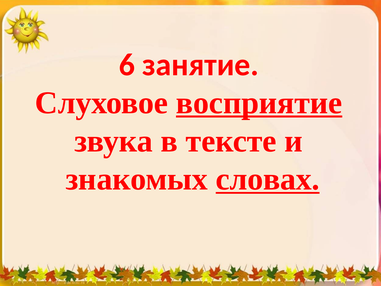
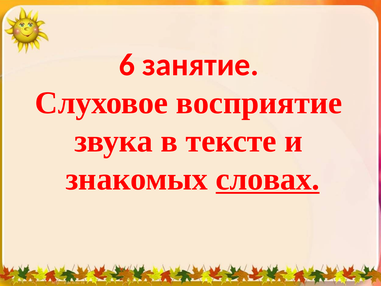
восприятие underline: present -> none (259, 103)
